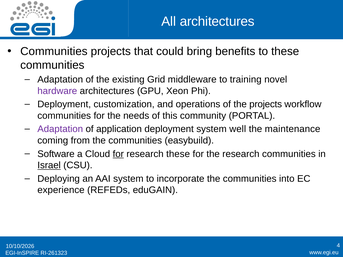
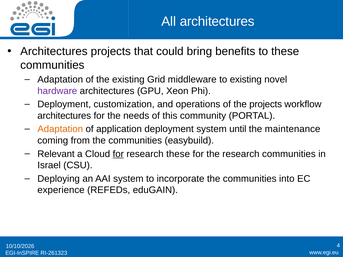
Communities: Communities -> Architectures (54, 52)
to training: training -> existing (246, 80)
communities: communities -> architectures (64, 116)
Adaptation colour: purple -> orange (60, 129)
well: well -> until (238, 129)
Software: Software -> Relevant (56, 154)
Israel underline: present -> none (49, 165)
